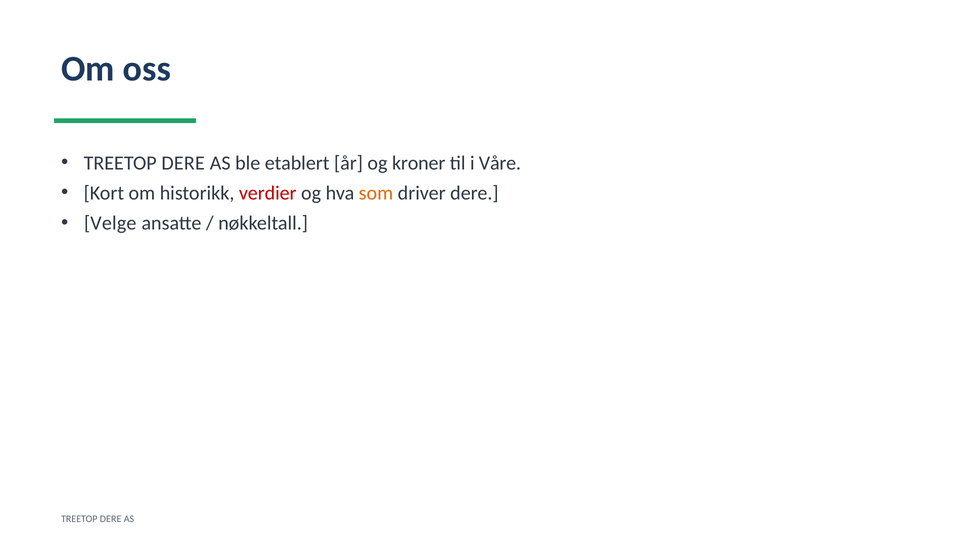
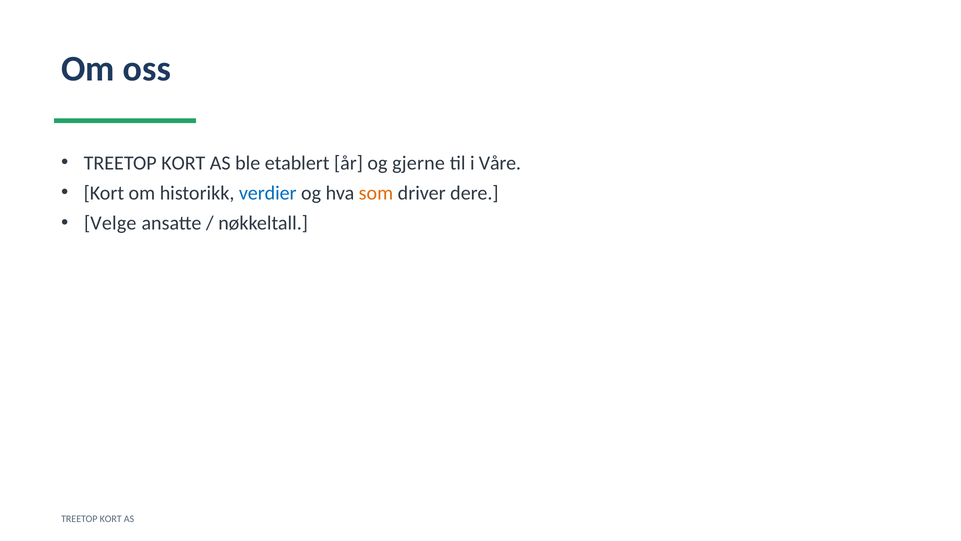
DERE: DERE -> KORT (183, 163)
kroner: kroner -> gjerne (419, 163)
verdier colour: red -> blue (268, 193)
DERE: DERE -> KORT (111, 519)
